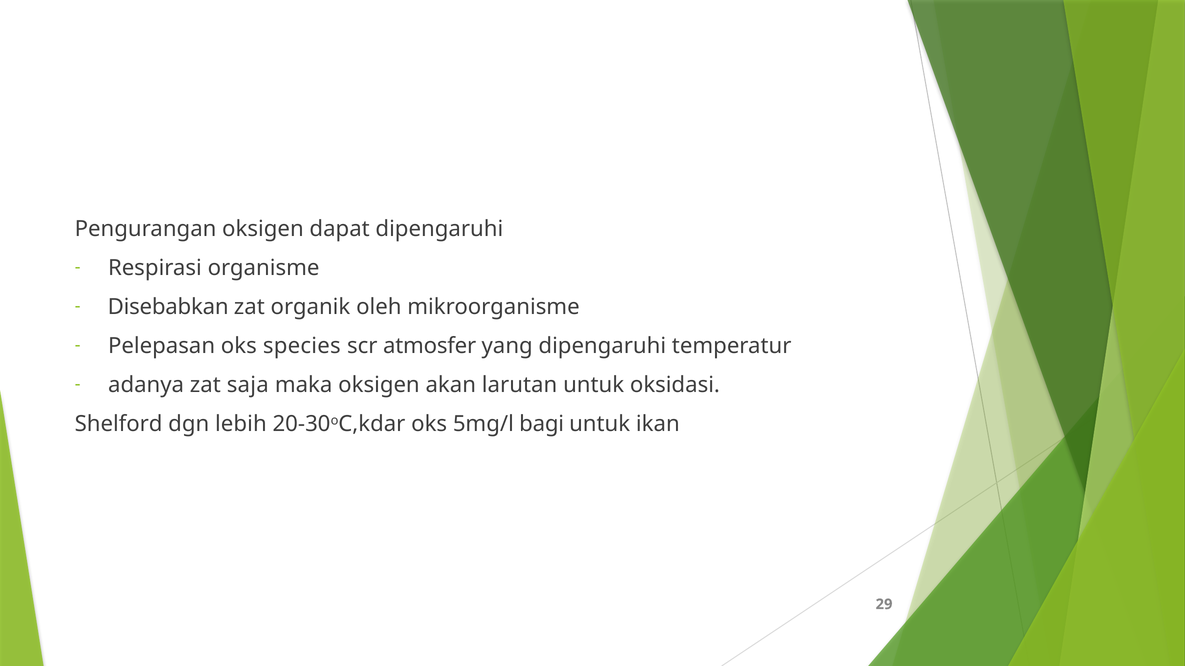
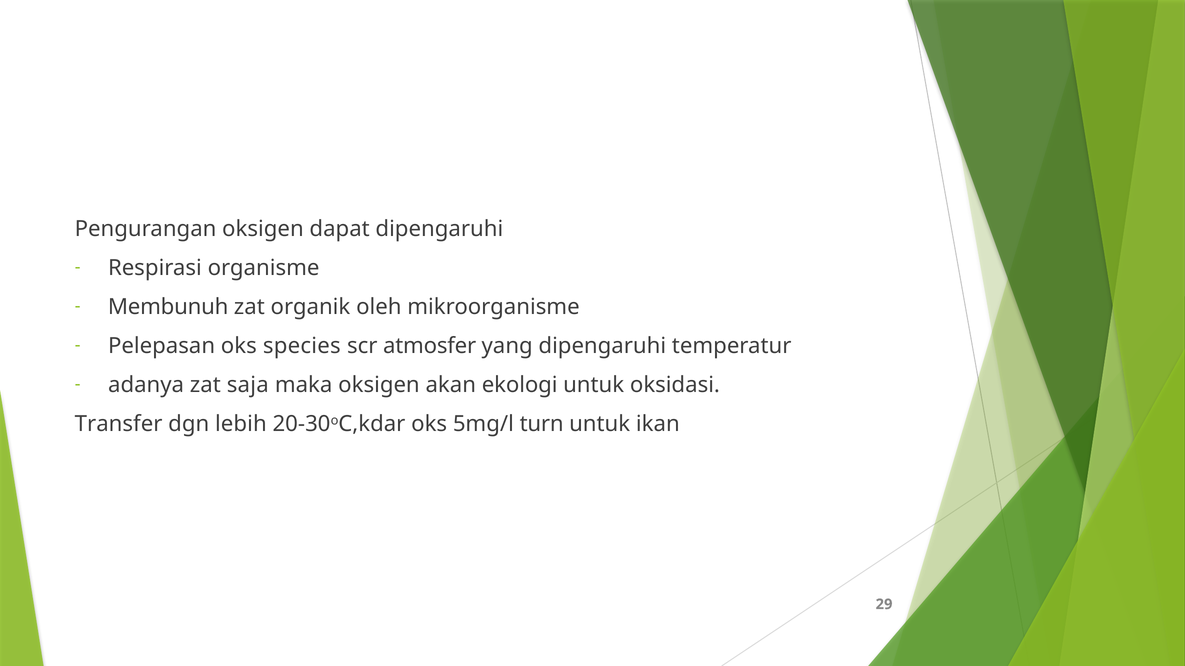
Disebabkan: Disebabkan -> Membunuh (168, 307)
larutan: larutan -> ekologi (520, 385)
Shelford: Shelford -> Transfer (119, 424)
bagi: bagi -> turn (542, 424)
